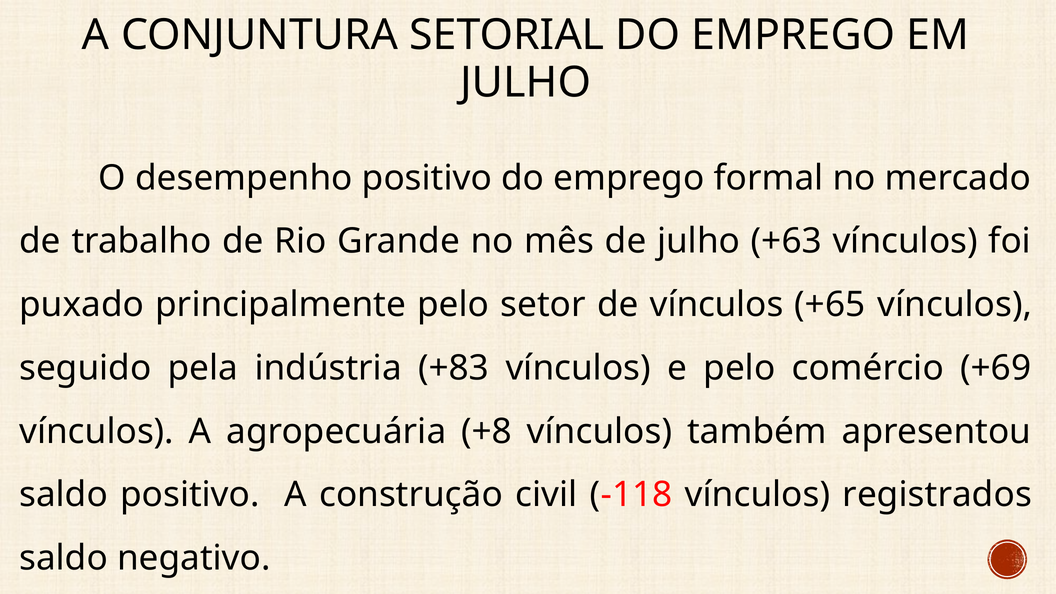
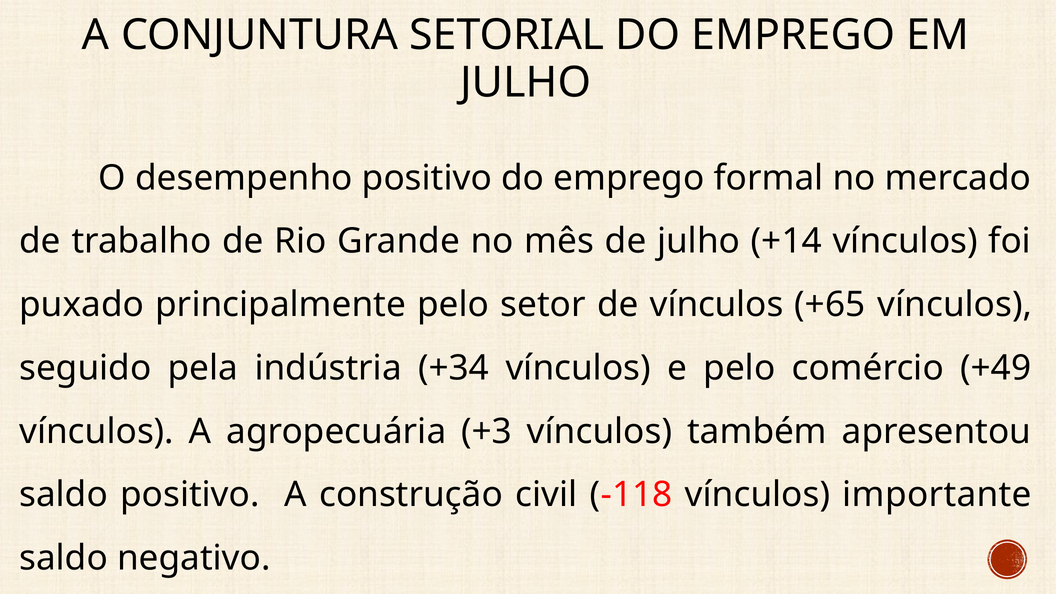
+63: +63 -> +14 (786, 241)
+83: +83 -> +34 (454, 368)
+69: +69 -> +49 (996, 368)
+8: +8 -> +3 (487, 431)
registrados: registrados -> importante (937, 495)
